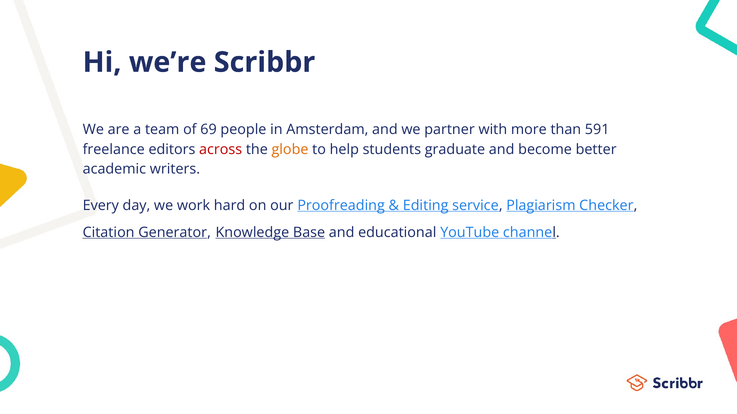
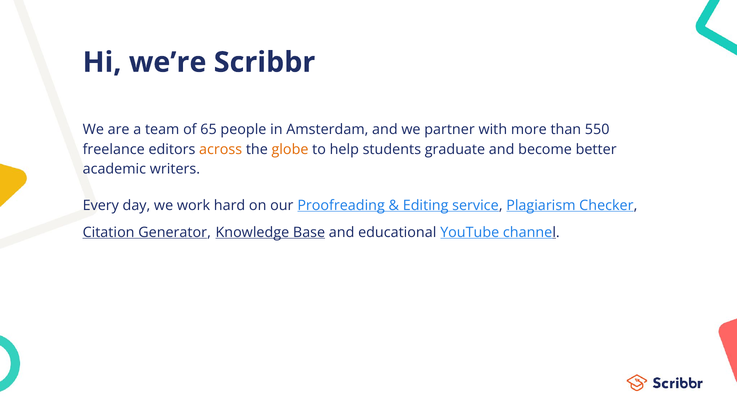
69: 69 -> 65 (209, 130)
591: 591 -> 550 (597, 130)
across colour: red -> orange (221, 150)
